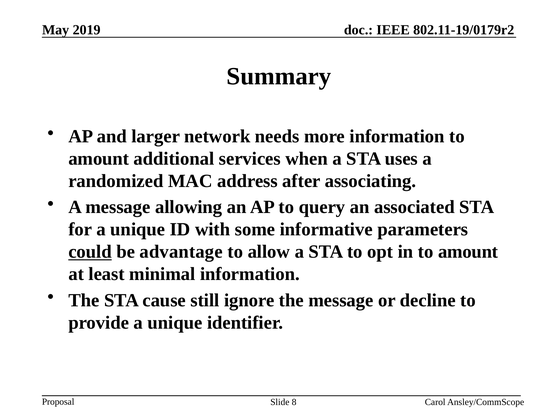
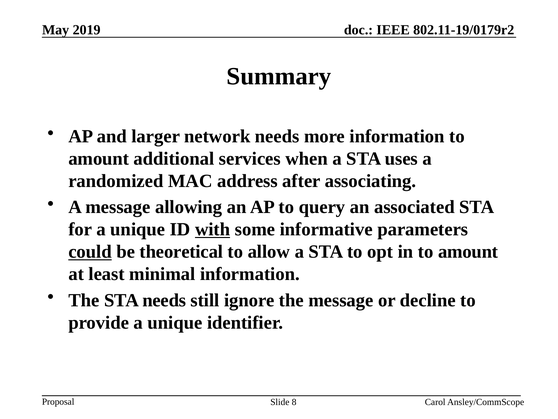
with underline: none -> present (213, 229)
advantage: advantage -> theoretical (181, 251)
STA cause: cause -> needs (164, 300)
